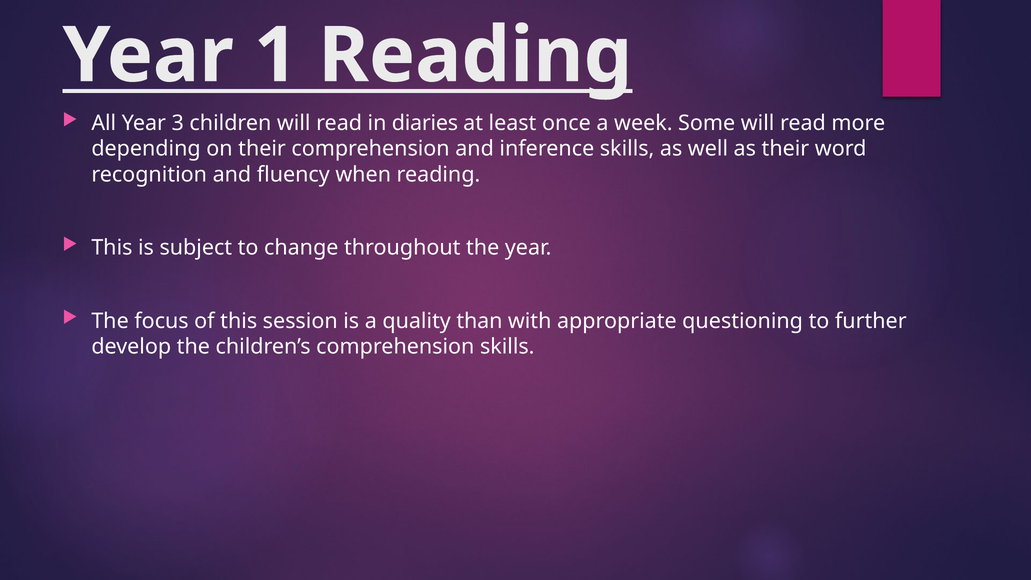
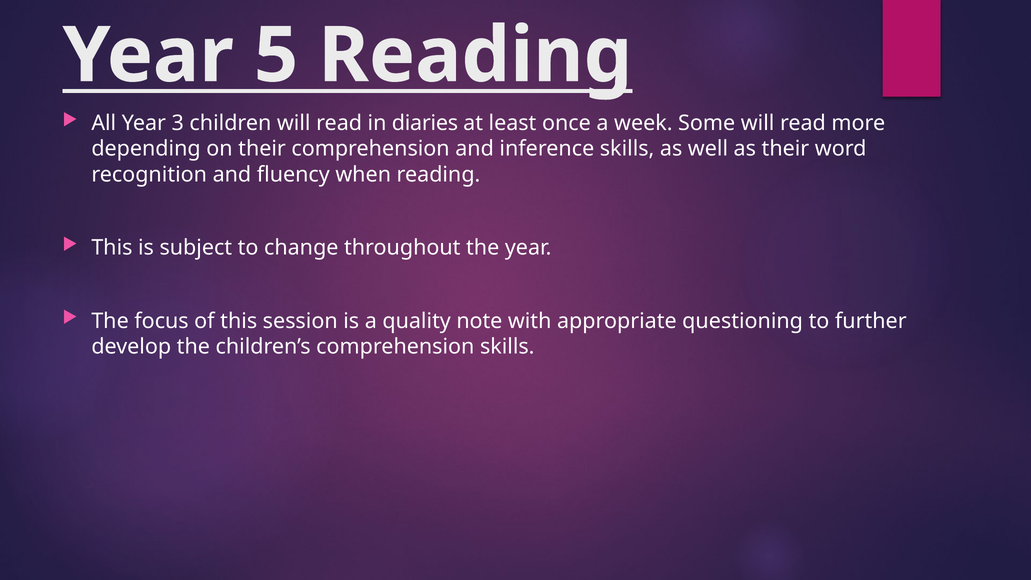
1: 1 -> 5 (276, 56)
than: than -> note (479, 321)
